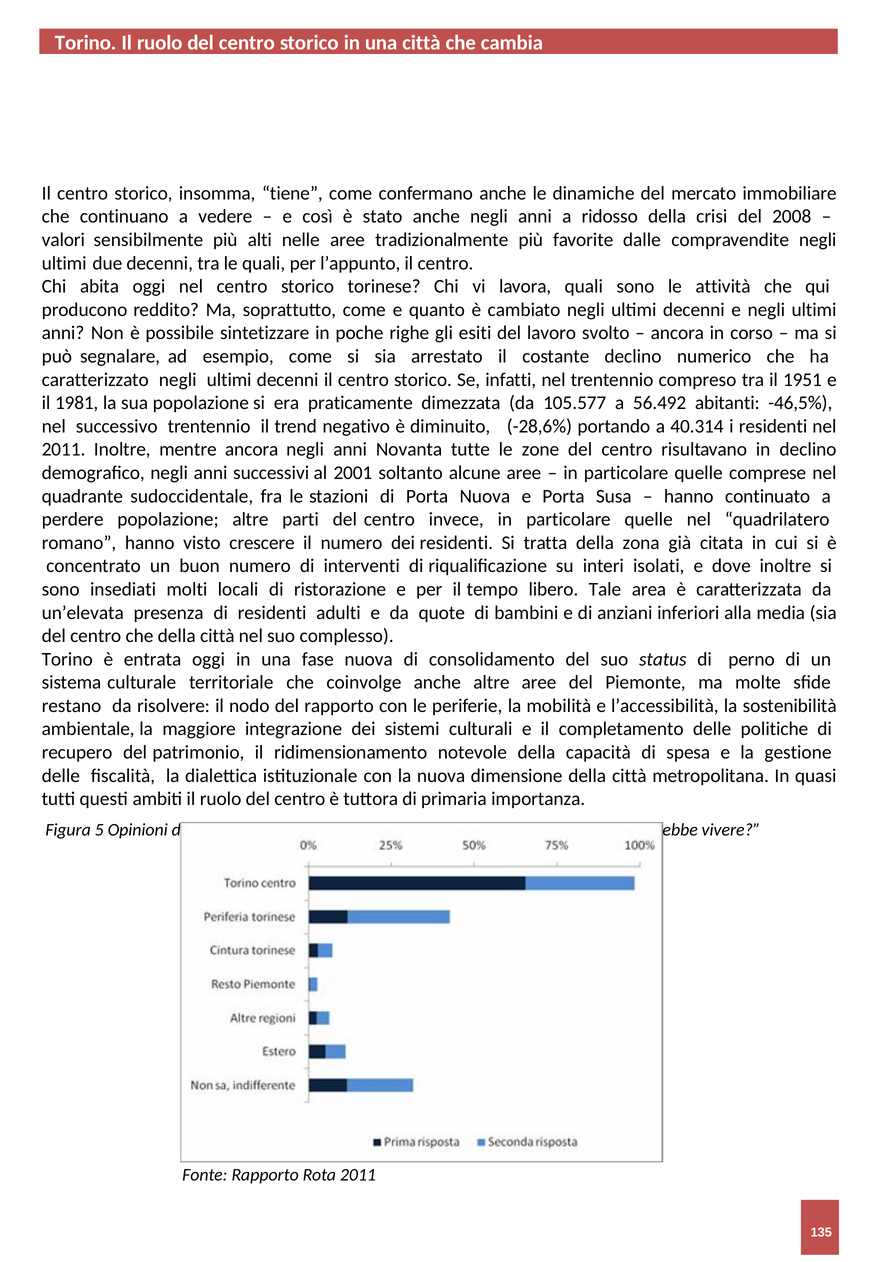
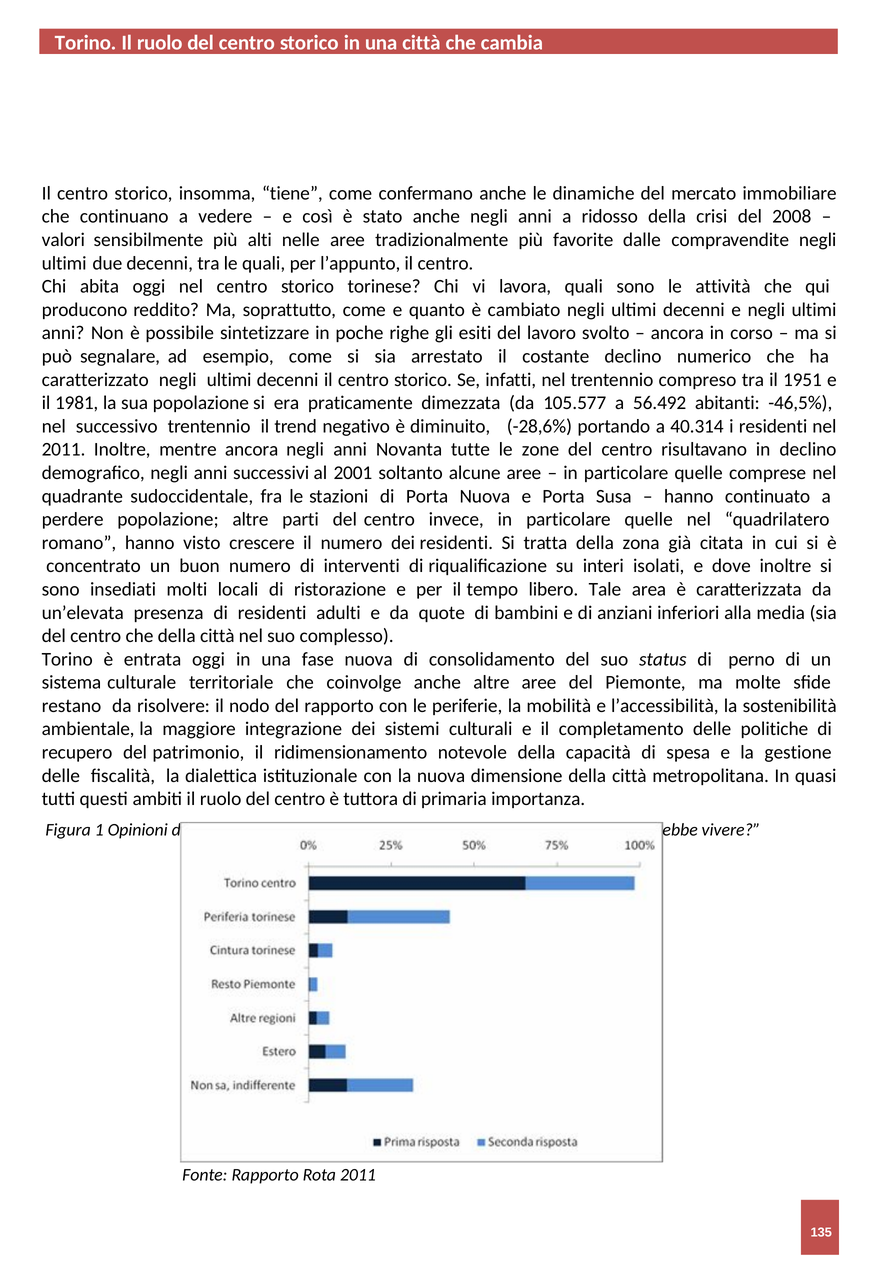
5: 5 -> 1 (99, 830)
